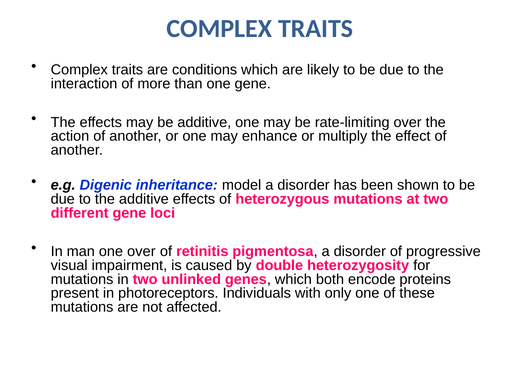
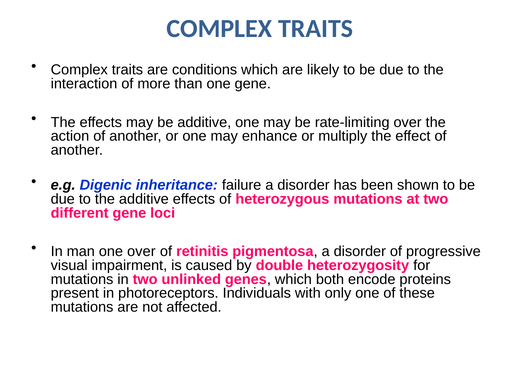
model: model -> failure (242, 185)
